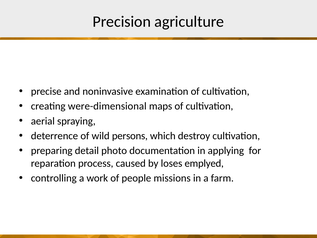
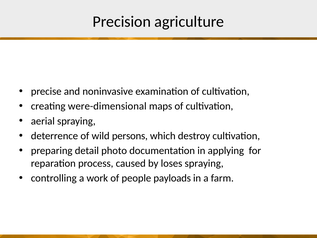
loses emplyed: emplyed -> spraying (204, 163)
missions: missions -> payloads (172, 178)
